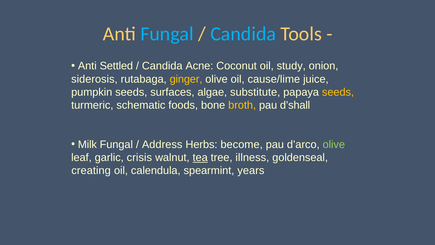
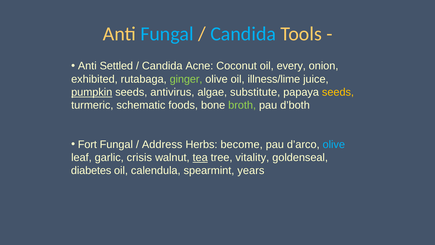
study: study -> every (291, 66)
siderosis: siderosis -> exhibited (94, 79)
ginger colour: yellow -> light green (186, 79)
cause/lime: cause/lime -> illness/lime (274, 79)
pumpkin underline: none -> present (92, 92)
surfaces: surfaces -> antivirus (172, 92)
broth colour: yellow -> light green (242, 105)
d’shall: d’shall -> d’both (295, 105)
Milk: Milk -> Fort (87, 144)
olive colour: light green -> light blue (334, 144)
illness: illness -> vitality (252, 157)
creating: creating -> diabetes (91, 170)
